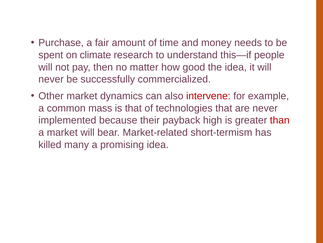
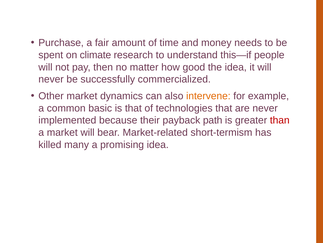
intervene colour: red -> orange (208, 96)
mass: mass -> basic (100, 108)
high: high -> path (213, 120)
